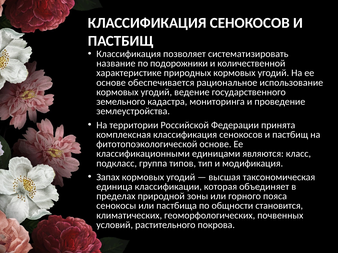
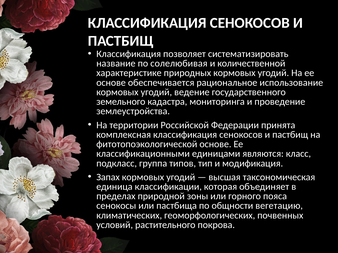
подорожники: подорожники -> солелюбивая (179, 64)
становится: становится -> вегетацию (279, 206)
